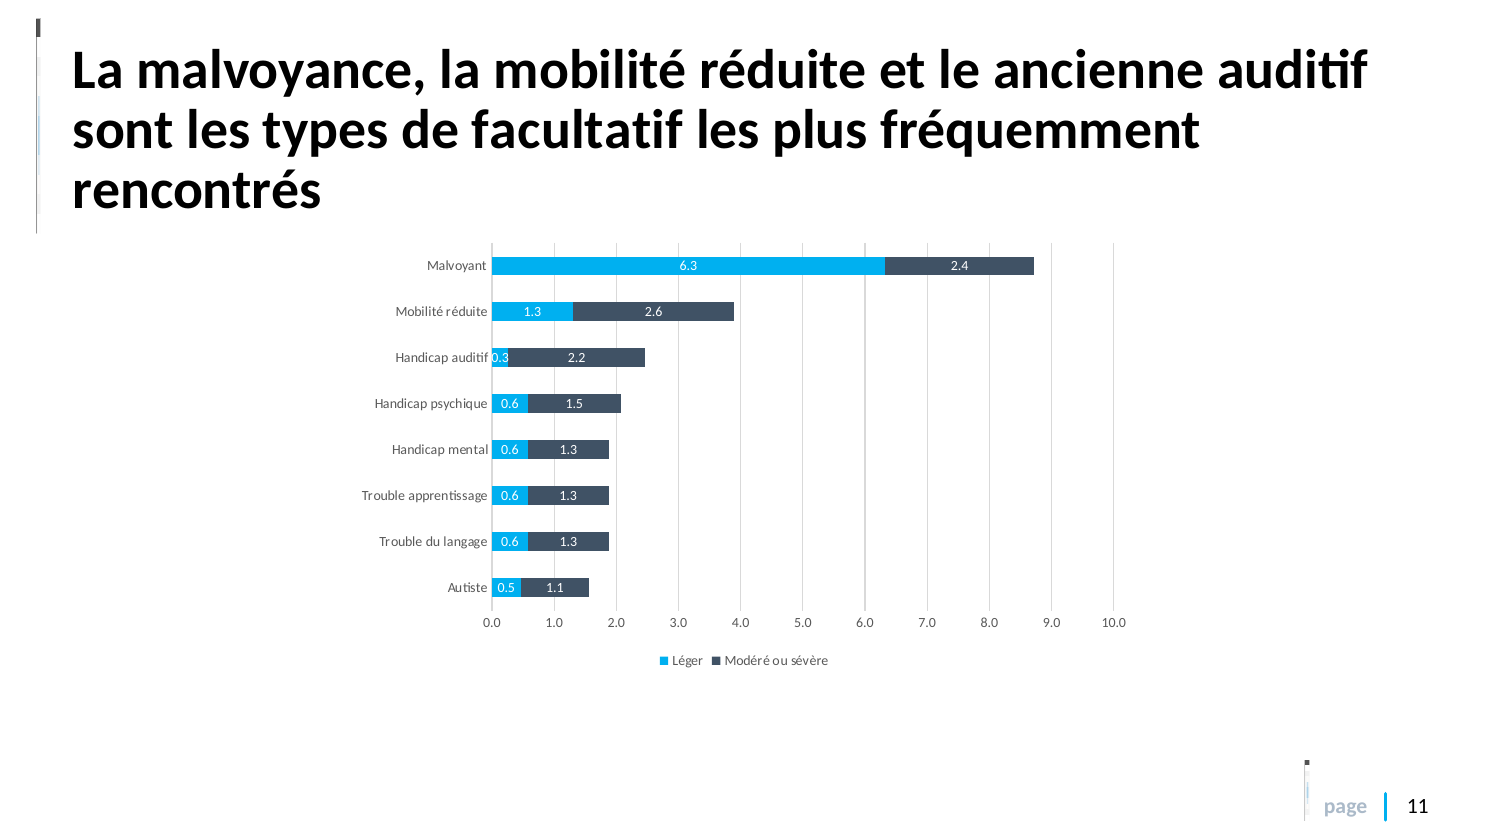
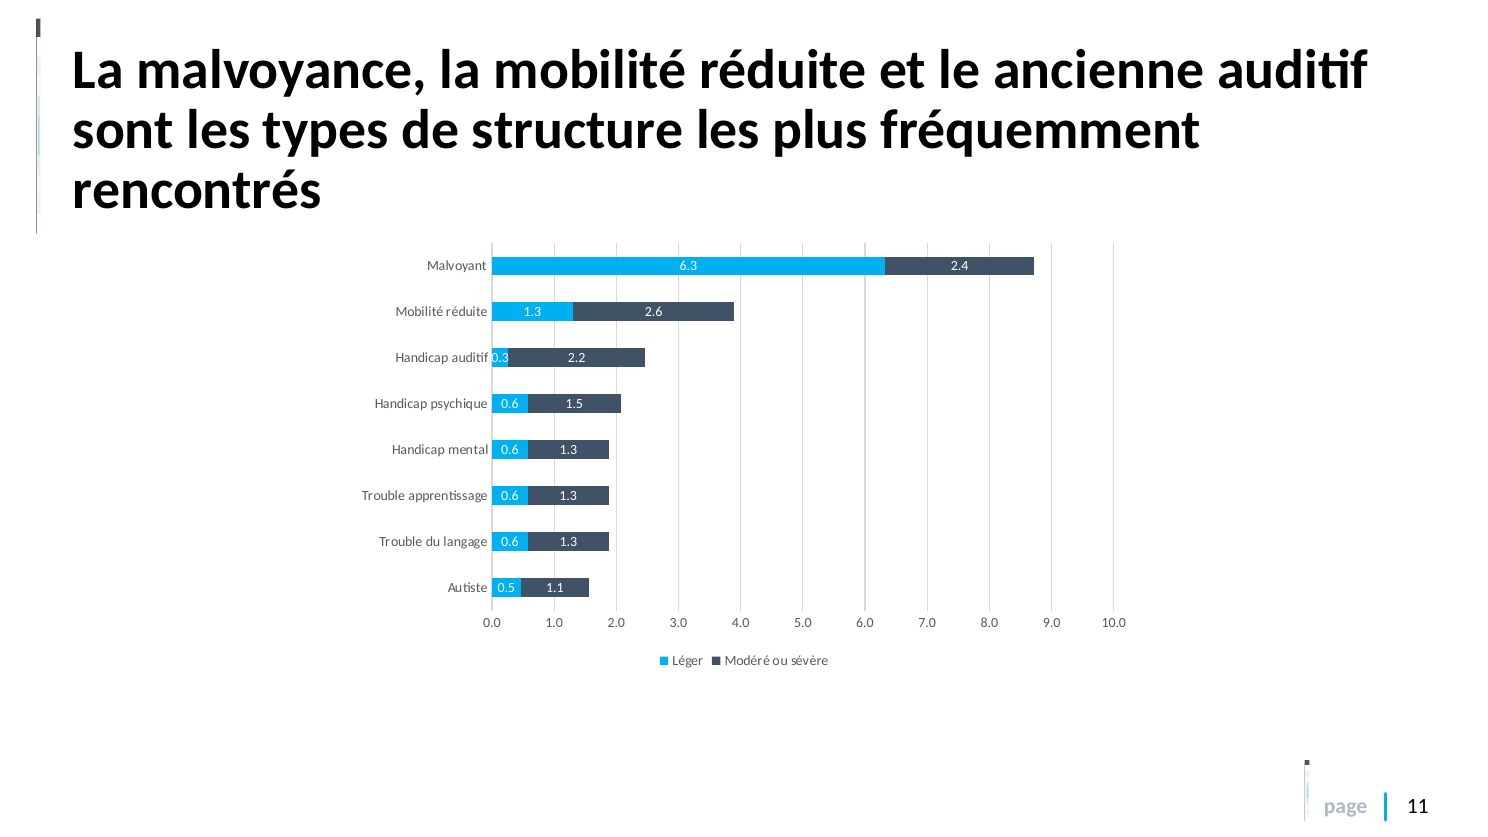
facultatif: facultatif -> structure (578, 130)
